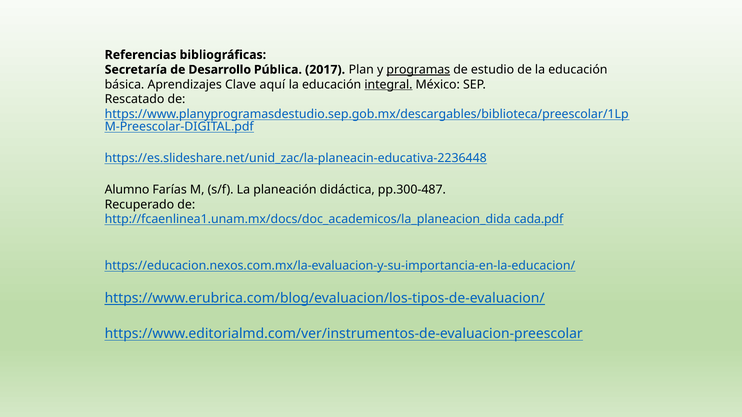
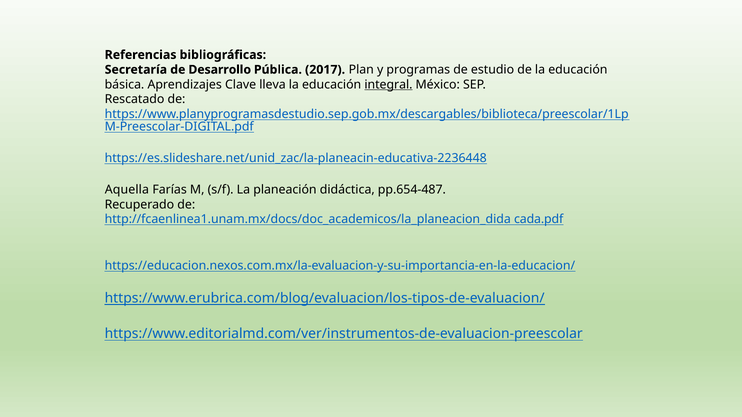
programas underline: present -> none (418, 70)
aquí: aquí -> lleva (273, 85)
Alumno: Alumno -> Aquella (127, 190)
pp.300-487: pp.300-487 -> pp.654-487 (412, 190)
